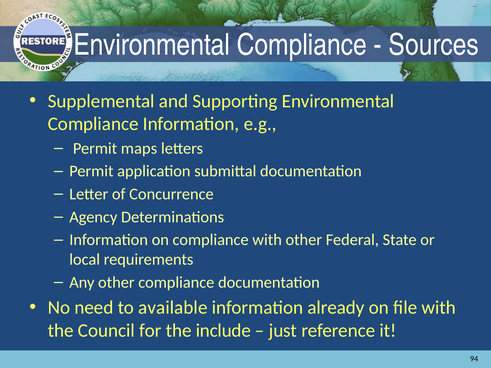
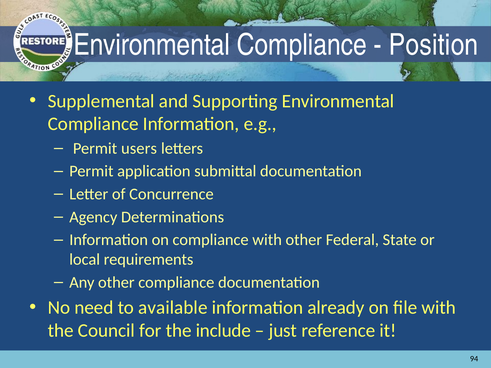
Sources: Sources -> Position (434, 45)
maps: maps -> users (139, 148)
